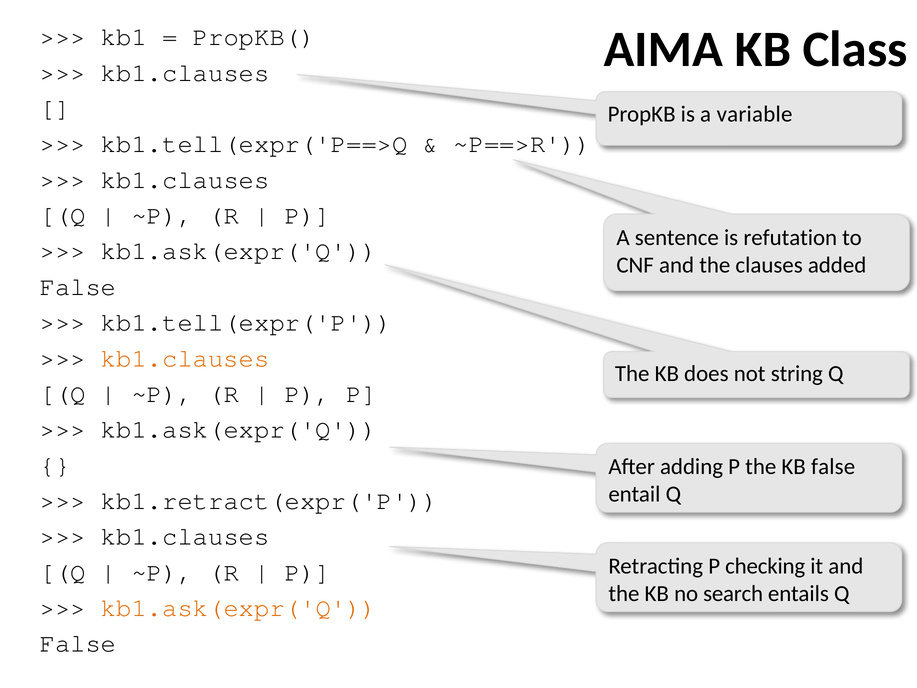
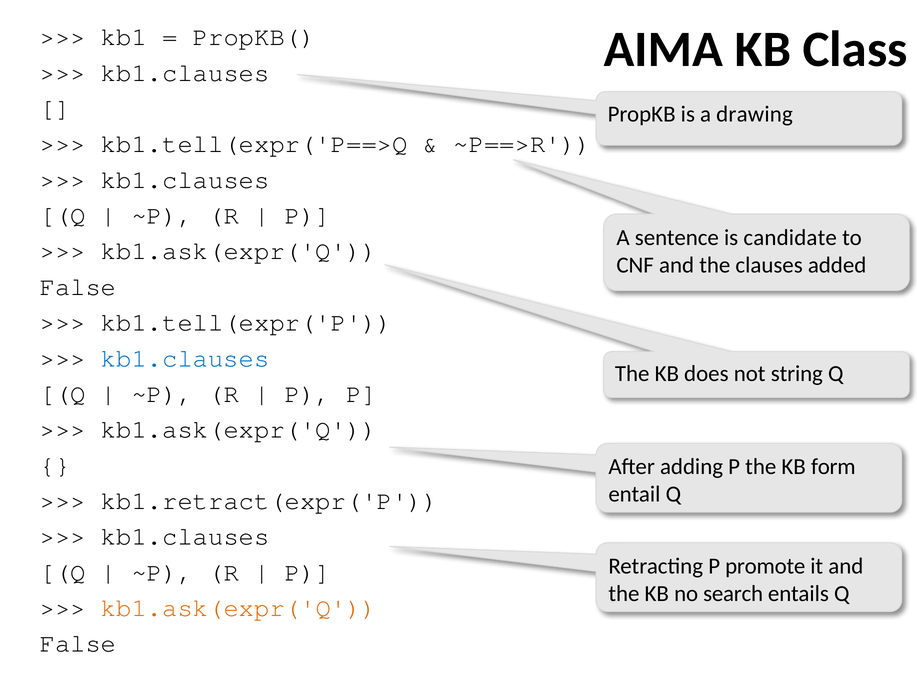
variable: variable -> drawing (755, 114)
refutation: refutation -> candidate (790, 238)
kb1.clauses colour: orange -> blue (185, 358)
KB false: false -> form (833, 466)
checking: checking -> promote (765, 566)
